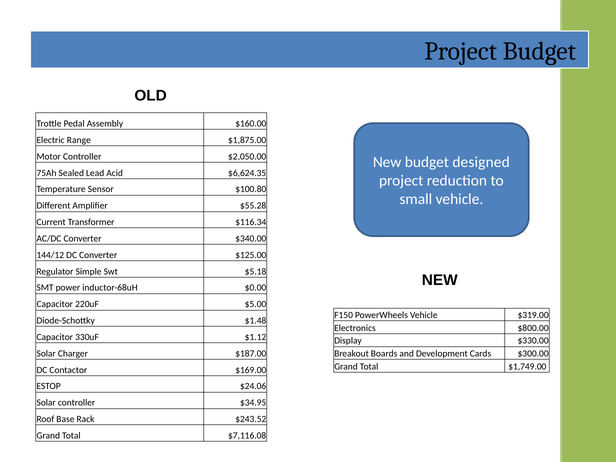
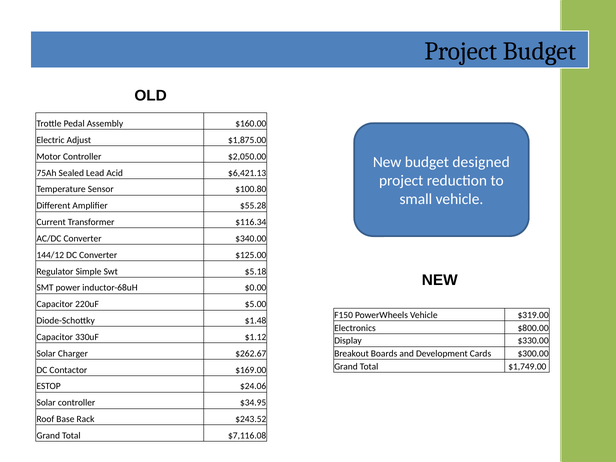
Range: Range -> Adjust (79, 140)
$6,624.35: $6,624.35 -> $6,421.13 (247, 173)
$187.00: $187.00 -> $262.67 (251, 354)
